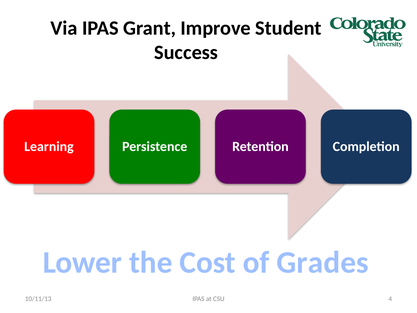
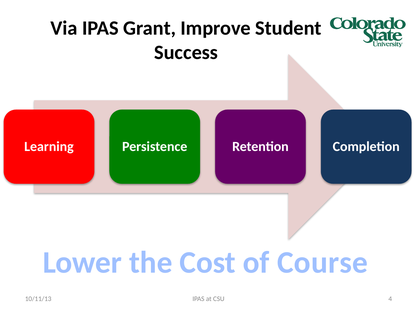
Grades: Grades -> Course (323, 262)
